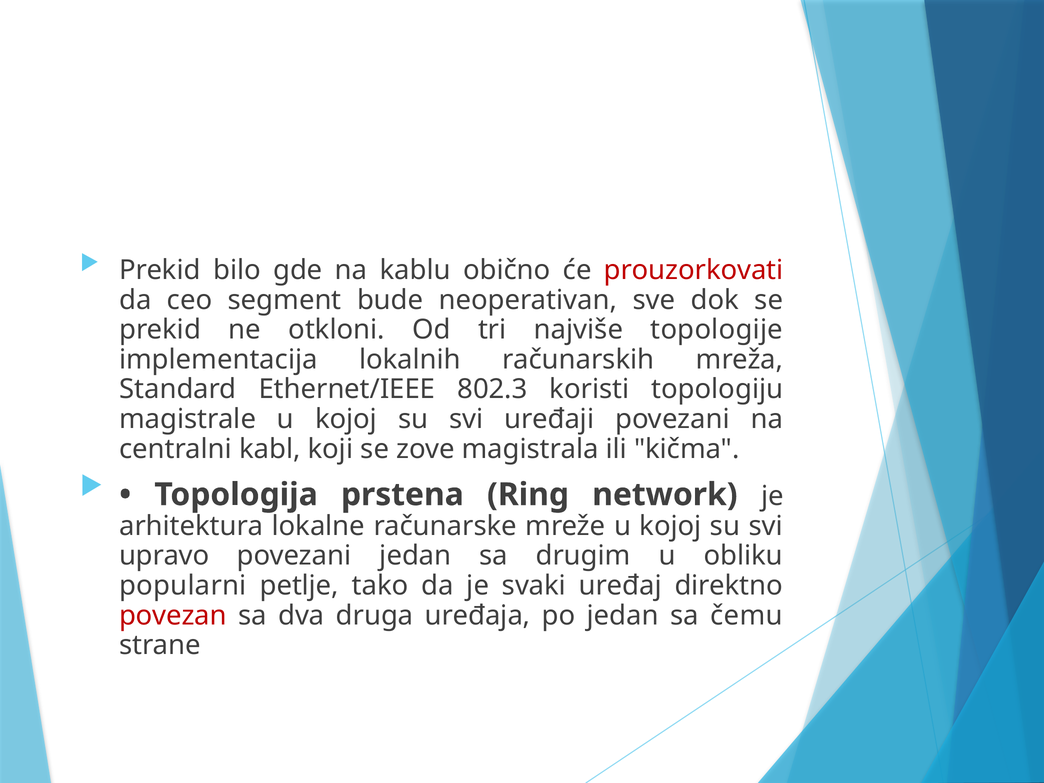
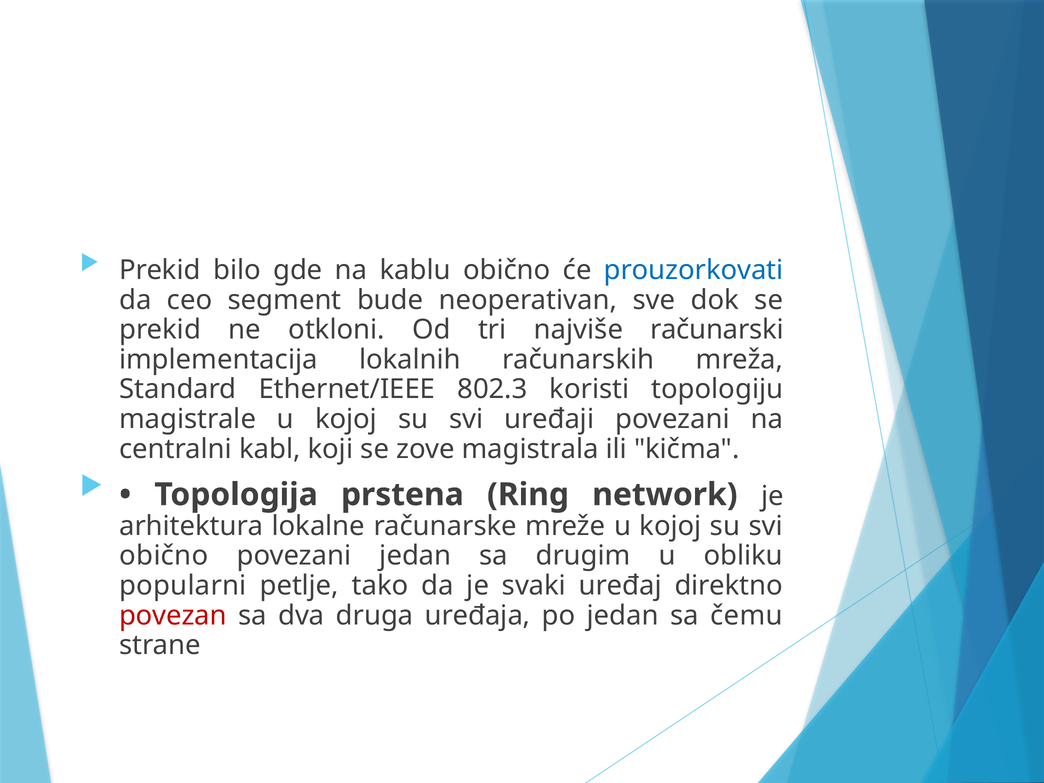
prouzorkovati colour: red -> blue (694, 270)
topologije: topologije -> računarski (717, 330)
upravo: upravo -> obično (164, 556)
